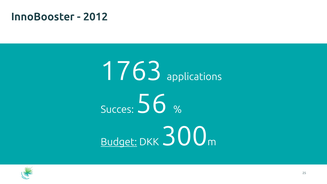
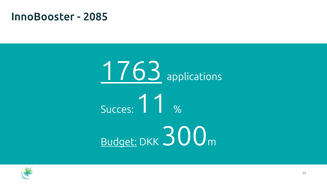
2012: 2012 -> 2085 (95, 17)
1763 underline: none -> present (131, 71)
56: 56 -> 11 (152, 104)
